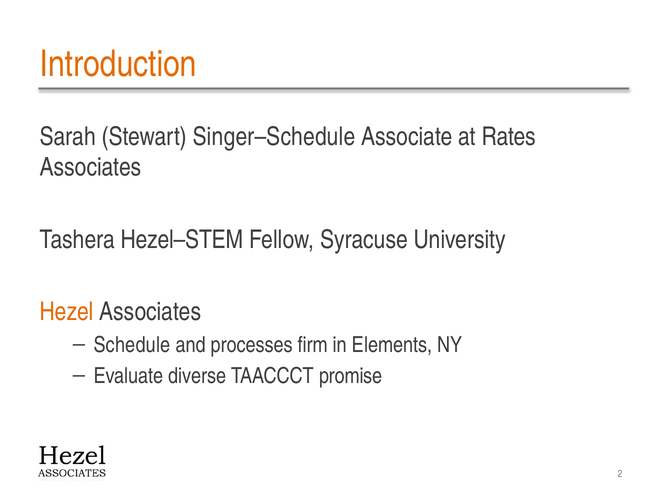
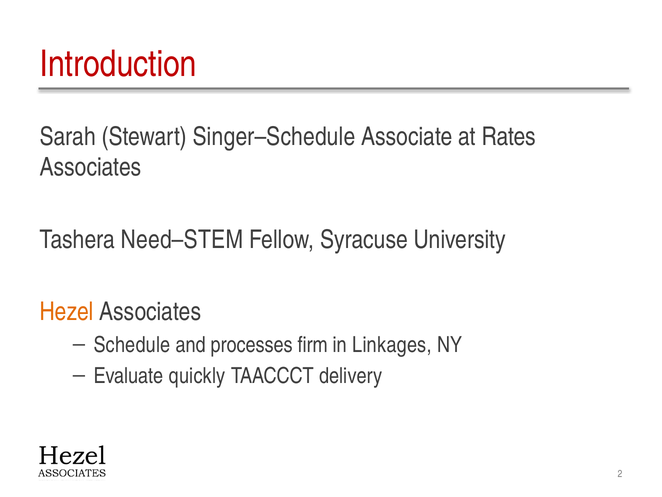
Introduction colour: orange -> red (118, 64)
Hezel–STEM: Hezel–STEM -> Need–STEM (182, 239)
Elements: Elements -> Linkages (392, 344)
diverse: diverse -> quickly (197, 375)
promise: promise -> delivery (351, 375)
